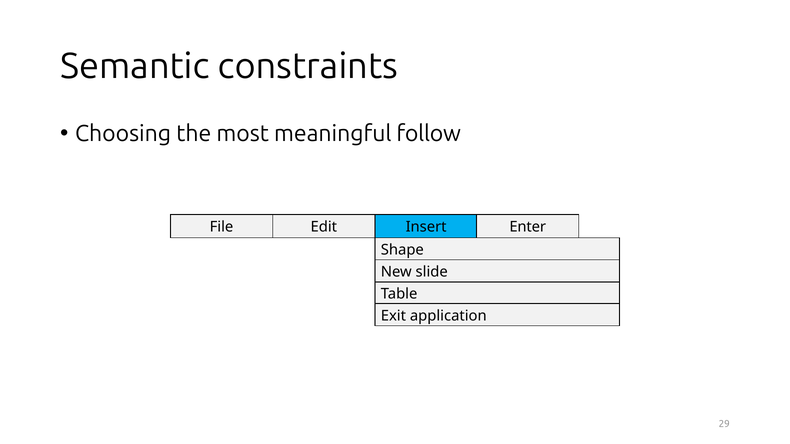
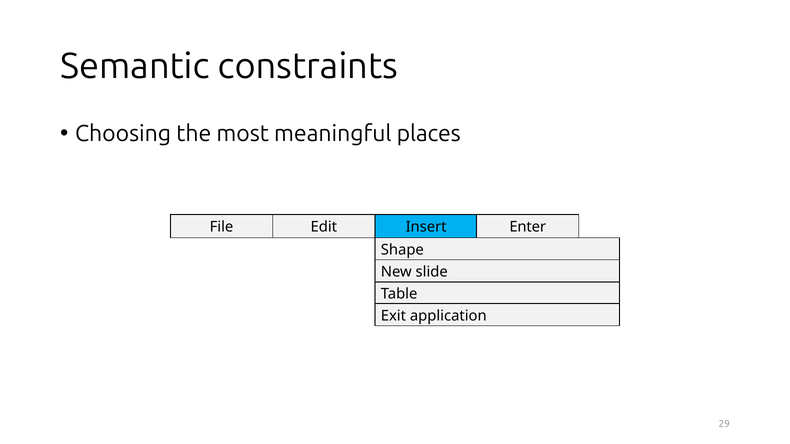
follow: follow -> places (429, 134)
